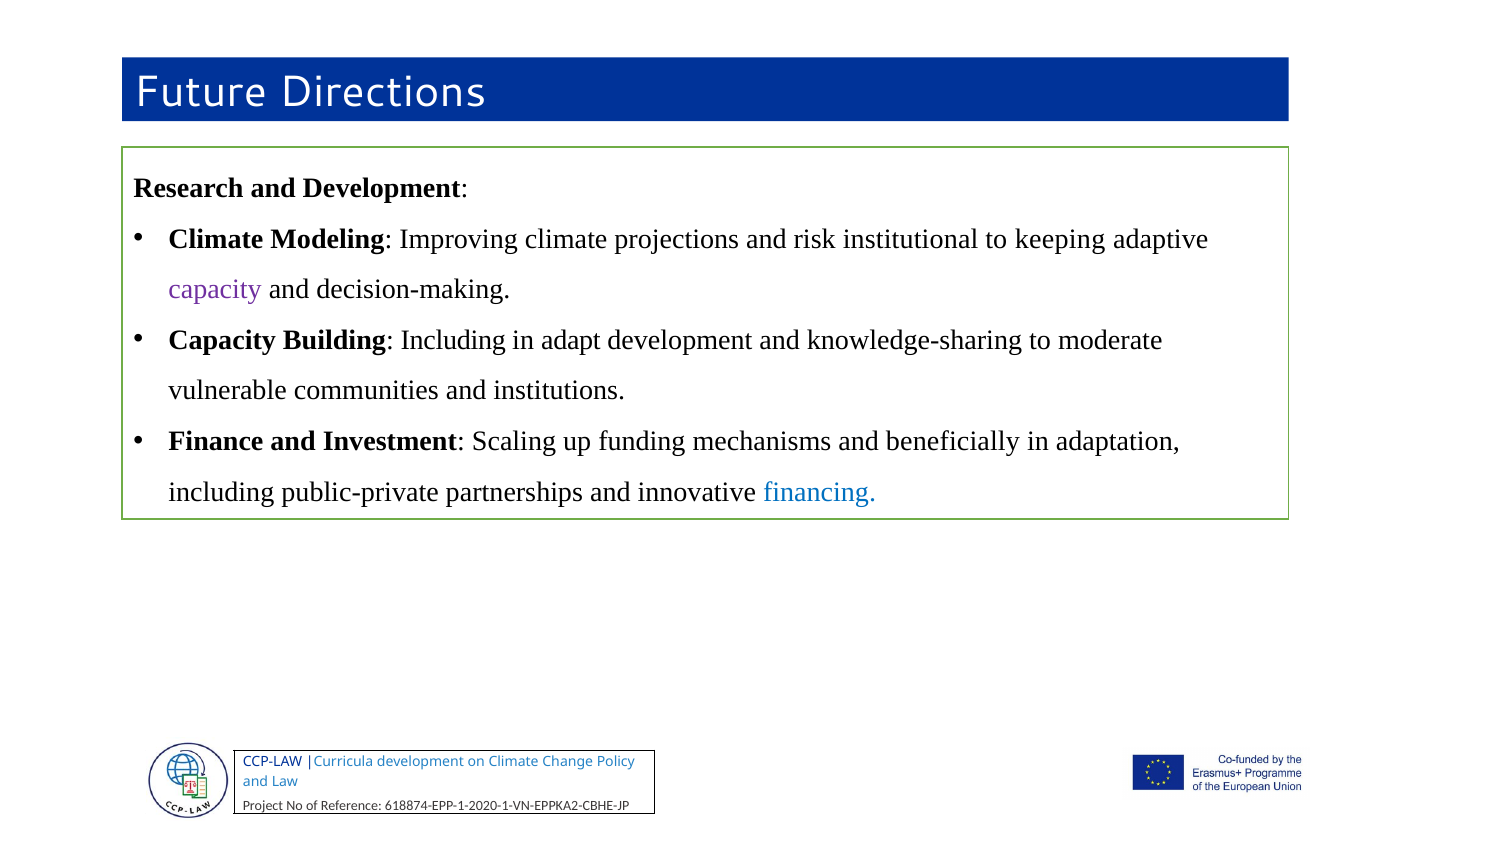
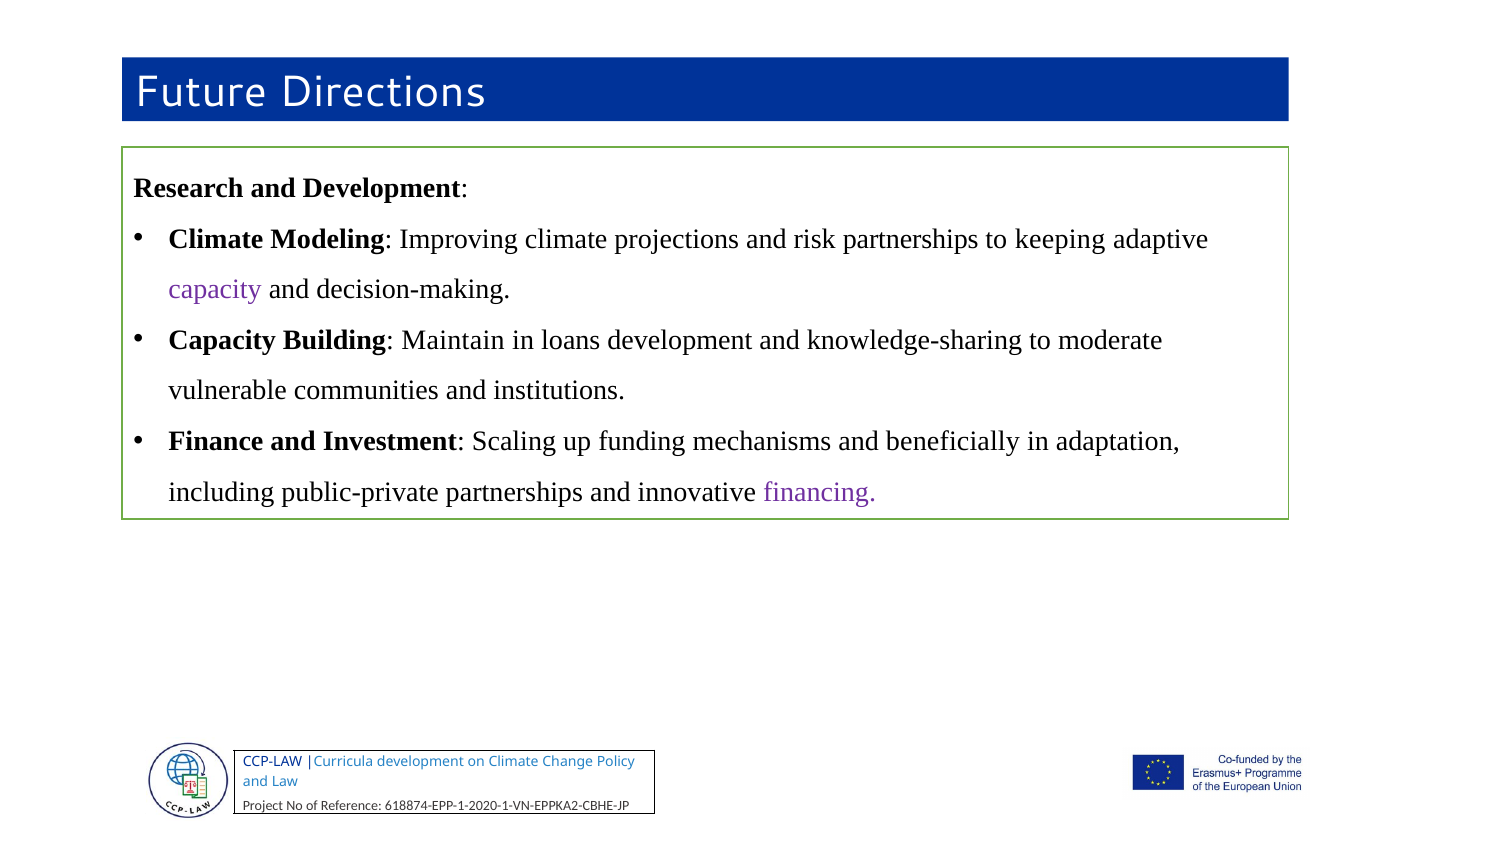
risk institutional: institutional -> partnerships (911, 239)
Building Including: Including -> Maintain (453, 340)
adapt: adapt -> loans (571, 340)
financing colour: blue -> purple (820, 492)
